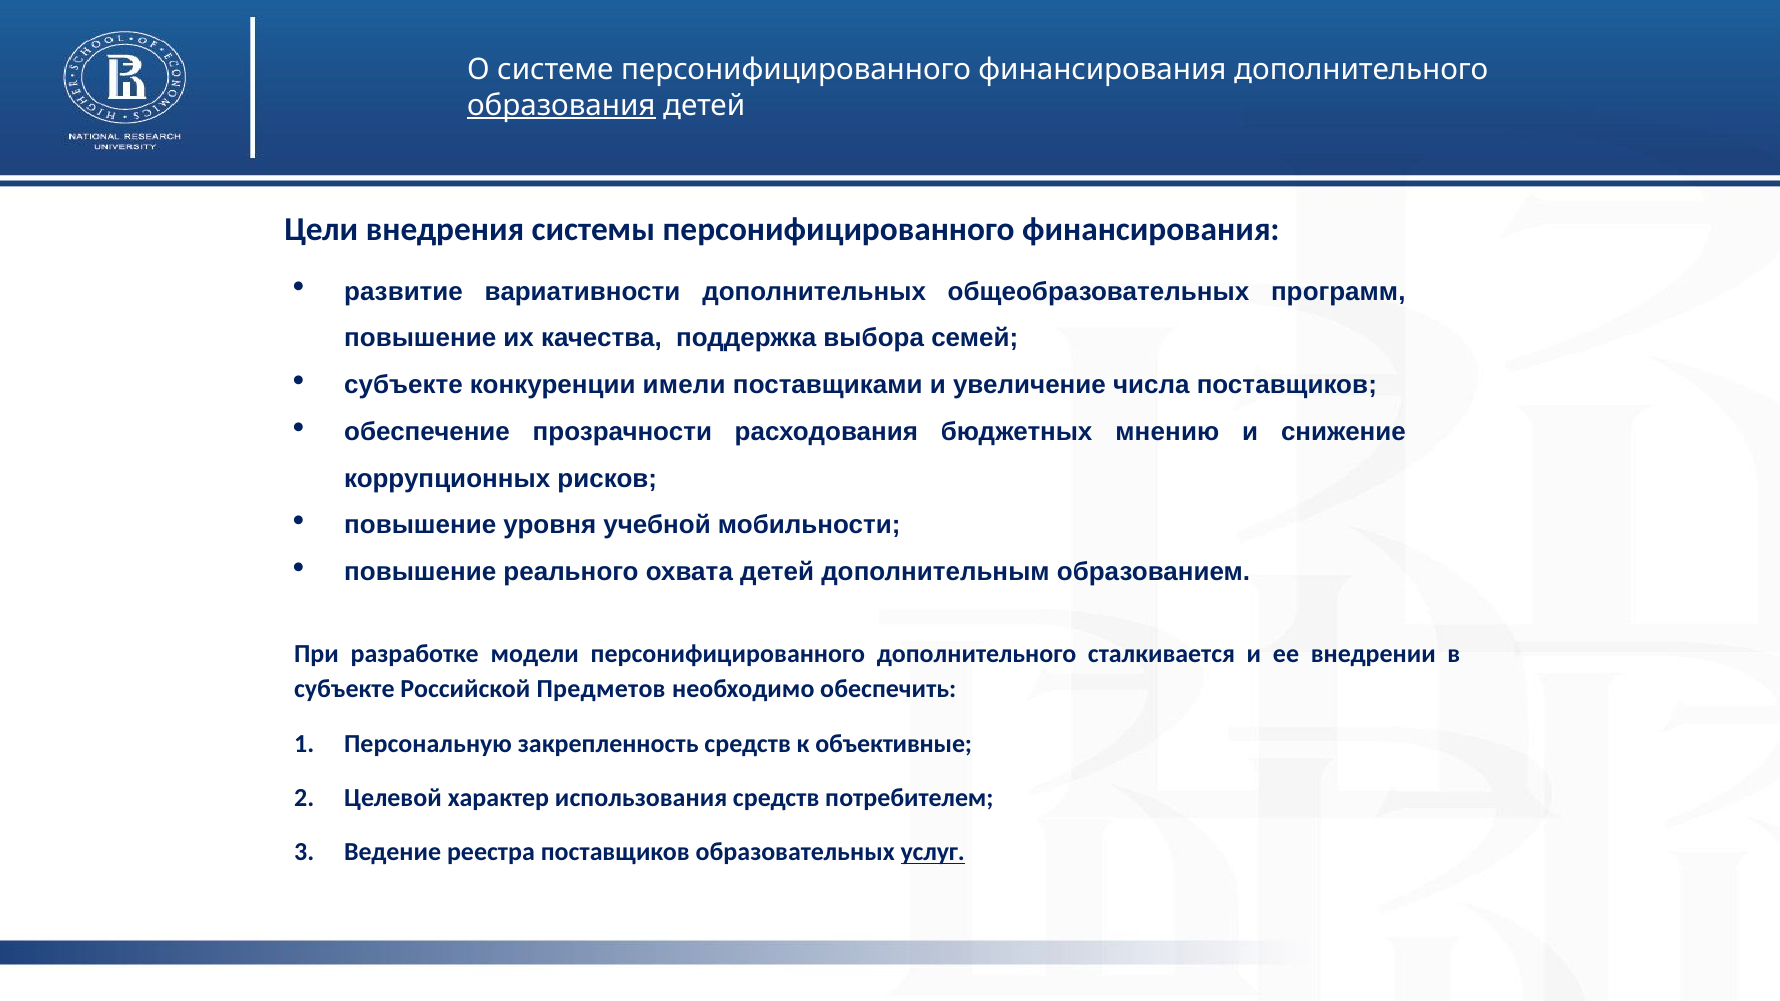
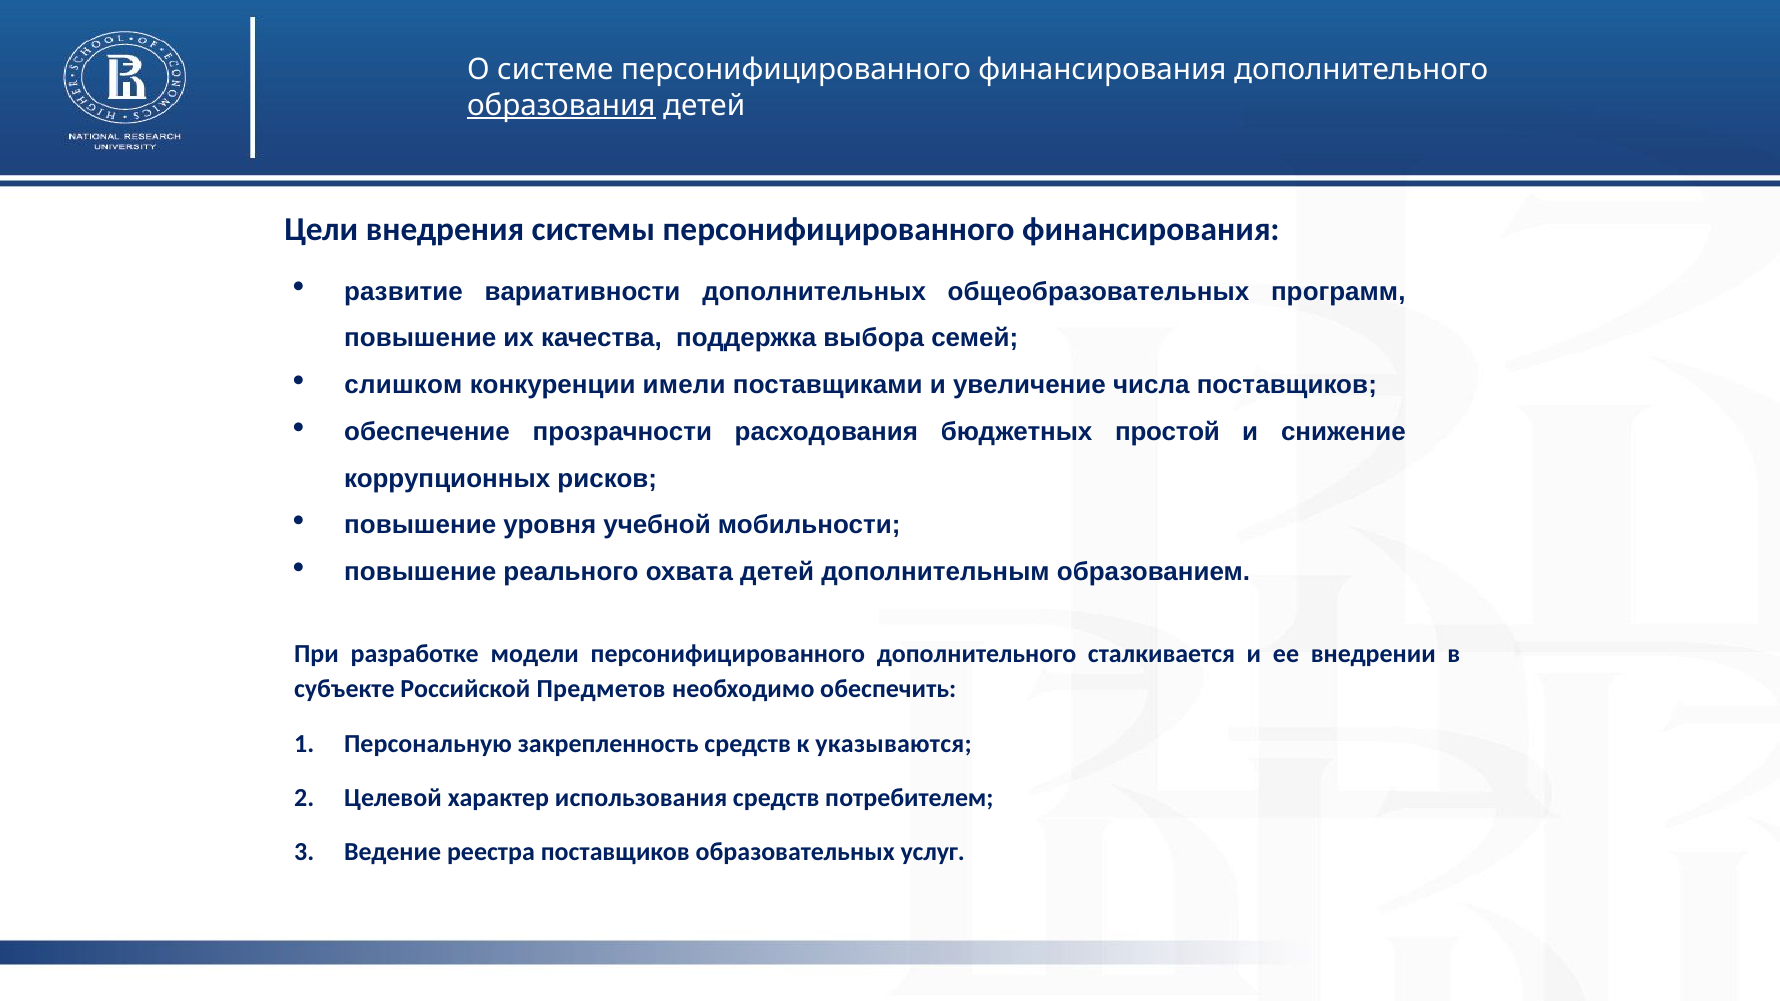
субъекте: субъекте -> слишком (403, 385)
мнению: мнению -> простой (1168, 432)
объективные: объективные -> указываются (894, 744)
услуг underline: present -> none (933, 853)
